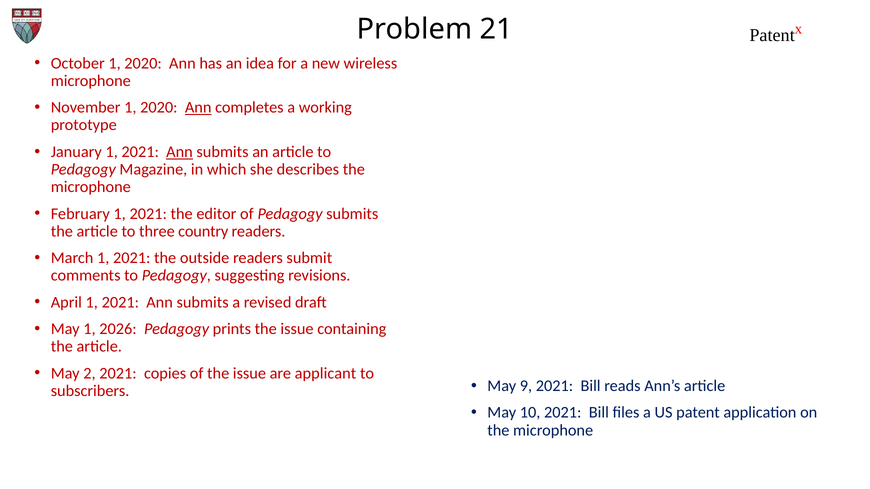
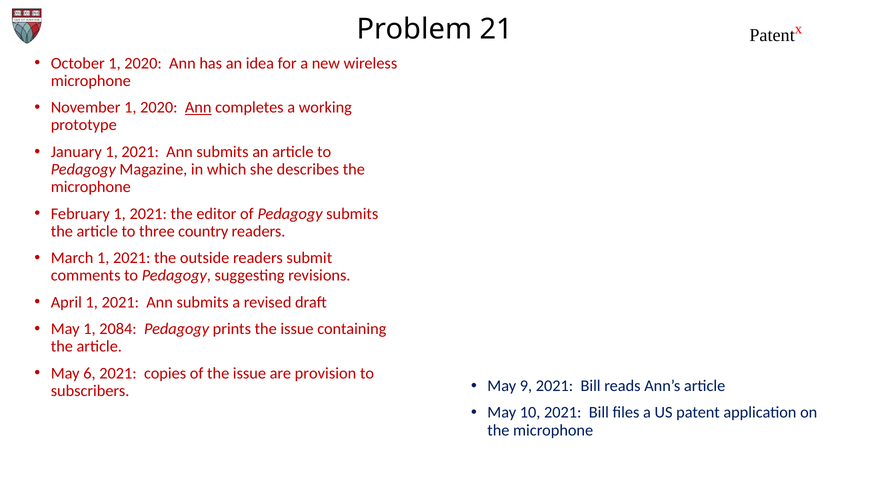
Ann underline: present -> none (180, 152)
2026: 2026 -> 2084 (118, 329)
2: 2 -> 6 (89, 373)
applicant: applicant -> provision (326, 373)
